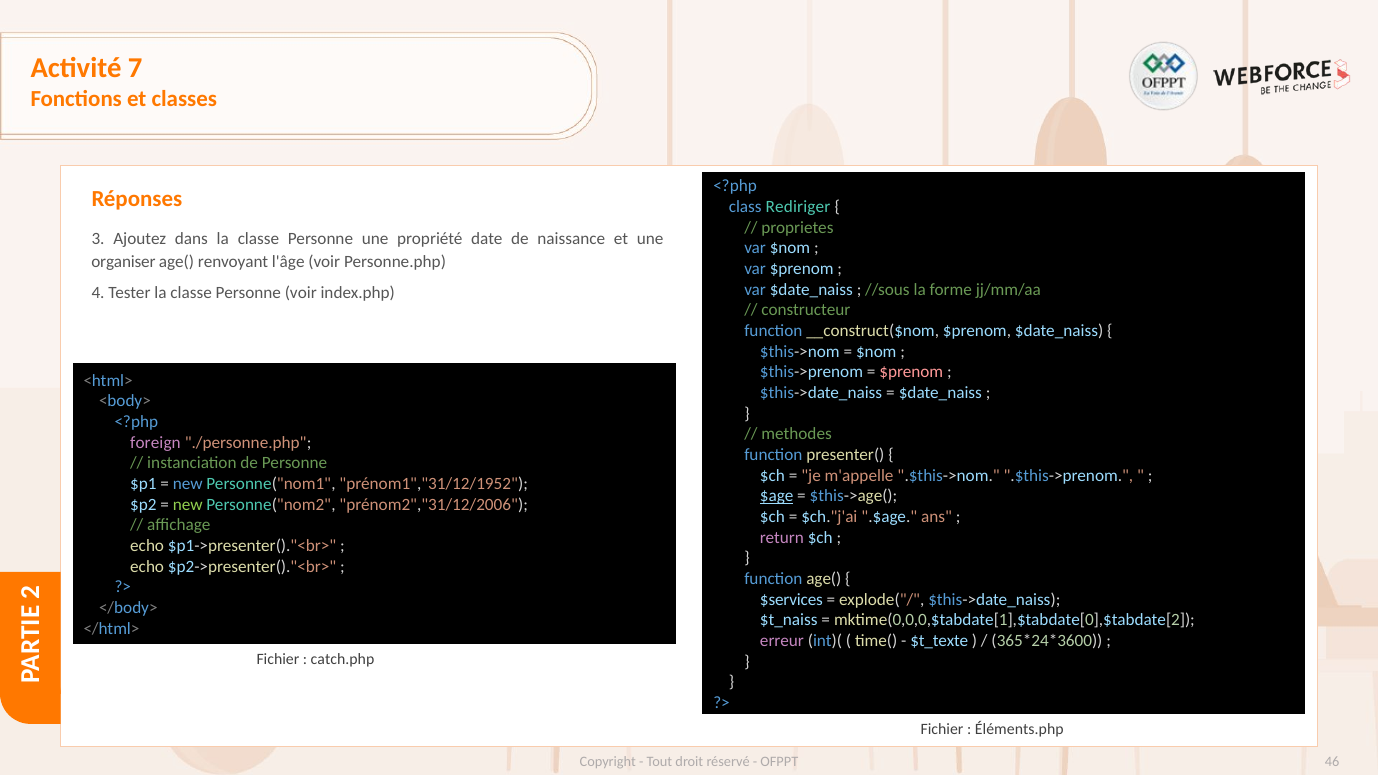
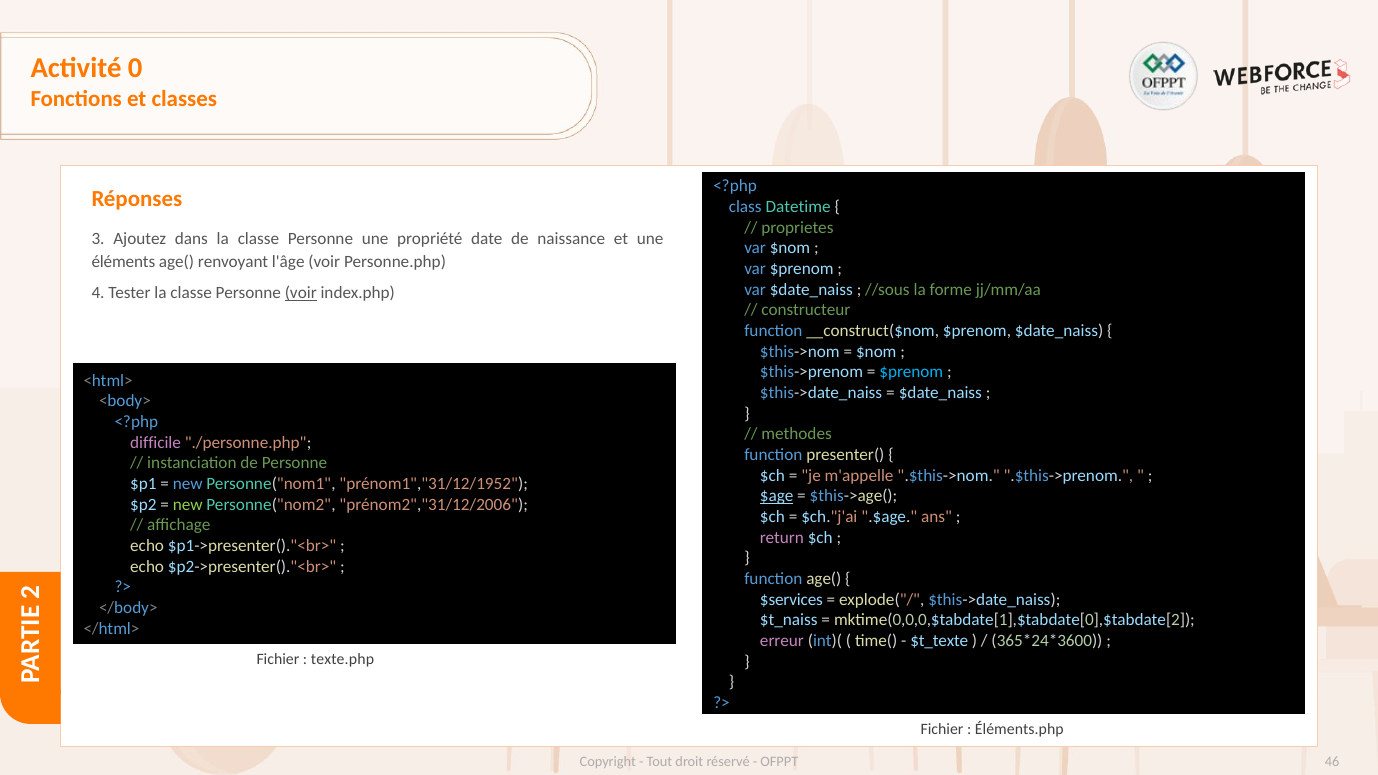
7: 7 -> 0 (135, 68)
Rediriger: Rediriger -> Datetime (798, 207)
organiser: organiser -> éléments (123, 261)
voir underline: none -> present (301, 293)
$prenom colour: pink -> light blue (911, 372)
foreign: foreign -> difficile (156, 443)
catch.php: catch.php -> texte.php (342, 659)
